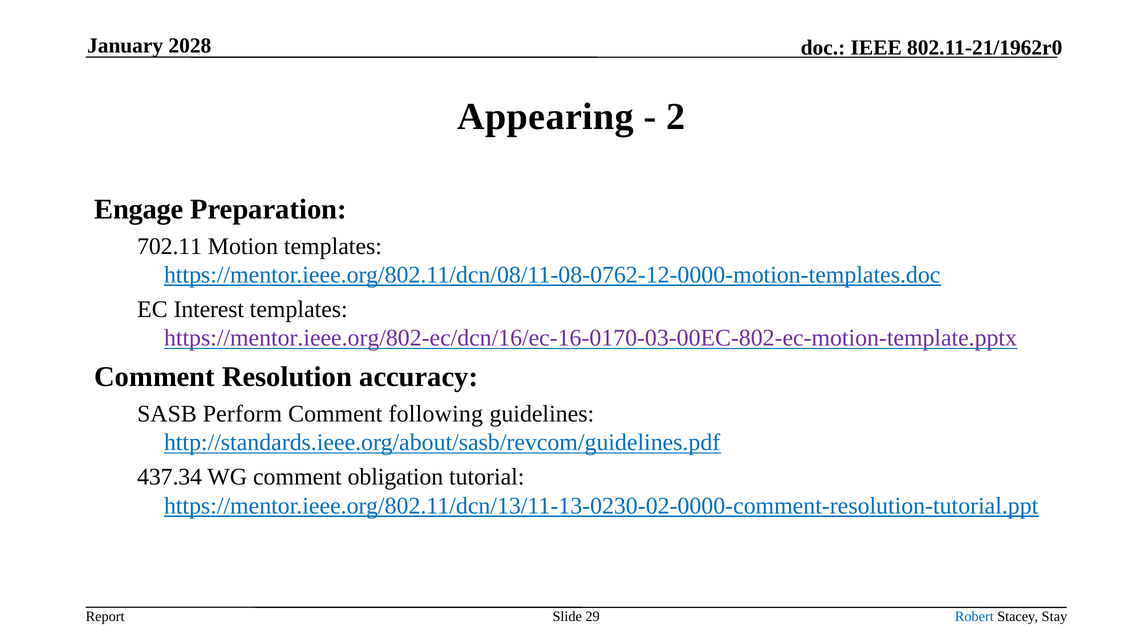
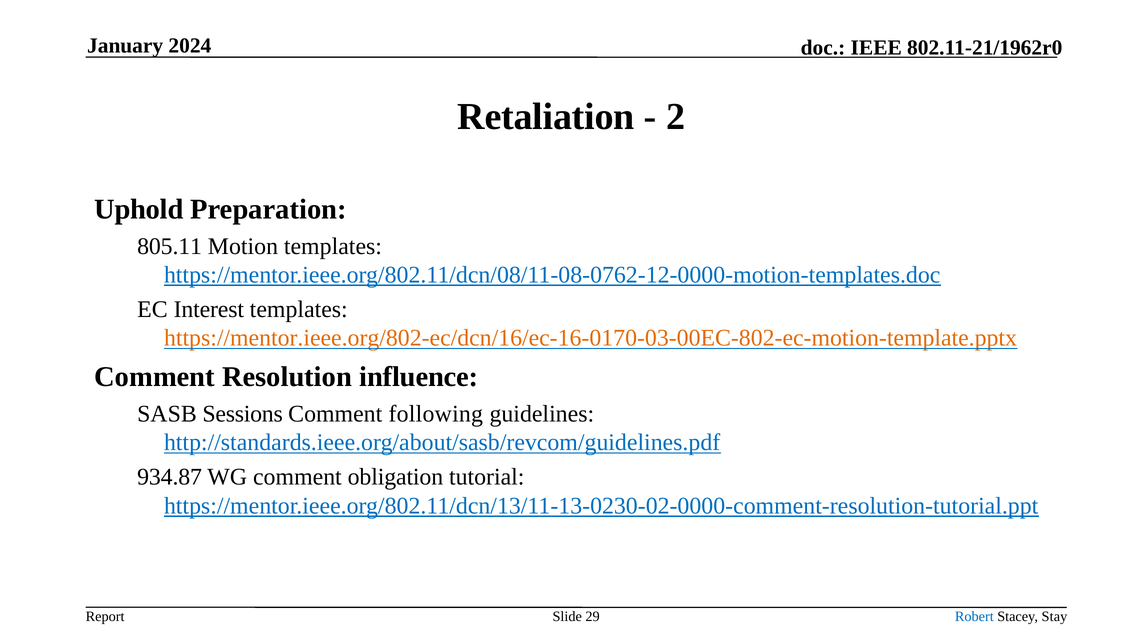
2028: 2028 -> 2024 (190, 45)
Appearing: Appearing -> Retaliation (546, 117)
Engage: Engage -> Uphold (139, 209)
702.11: 702.11 -> 805.11 (170, 246)
https://mentor.ieee.org/802-ec/dcn/16/ec-16-0170-03-00EC-802-ec-motion-template.pptx colour: purple -> orange (591, 338)
accuracy: accuracy -> influence (419, 377)
Perform: Perform -> Sessions (243, 414)
437.34: 437.34 -> 934.87 (170, 477)
